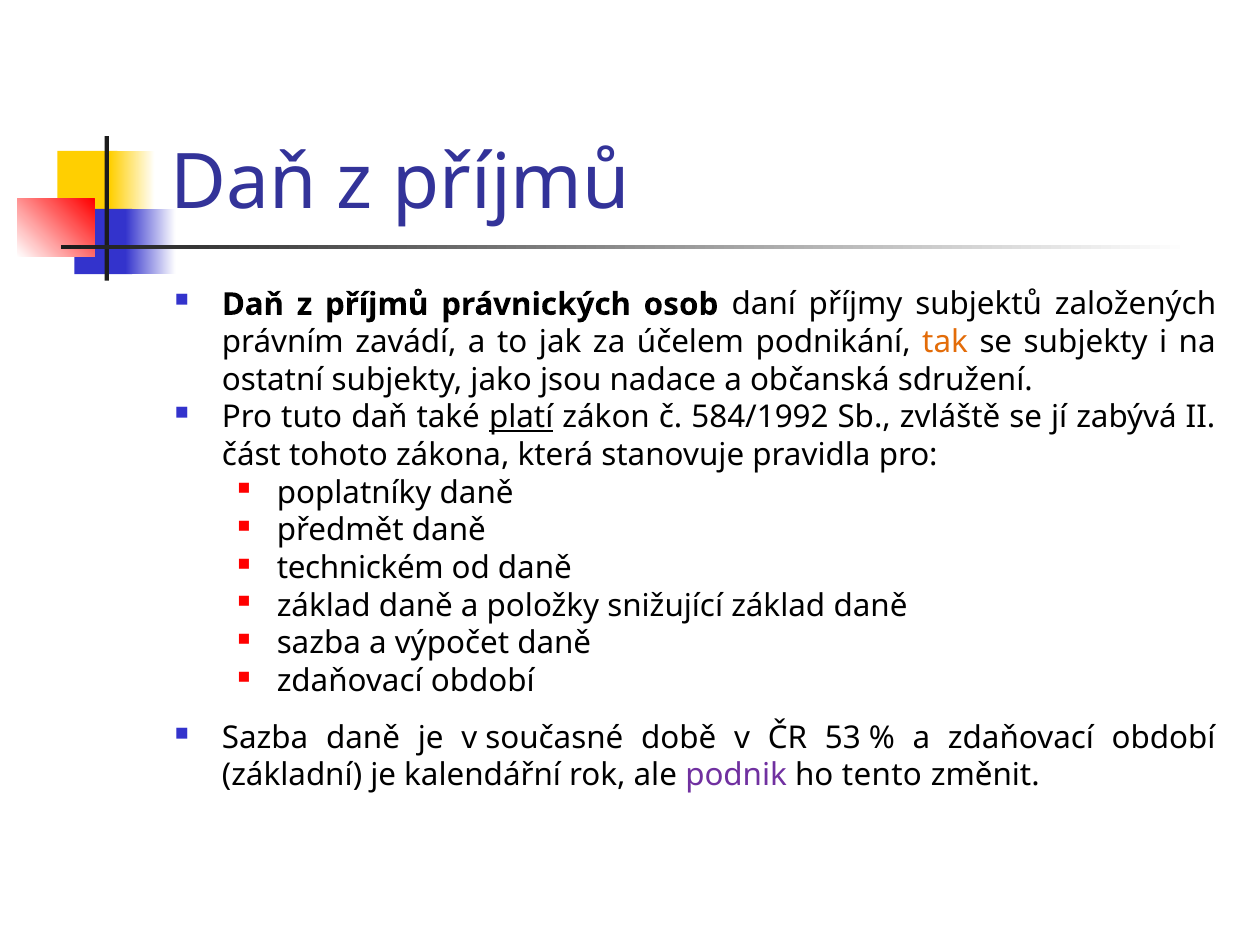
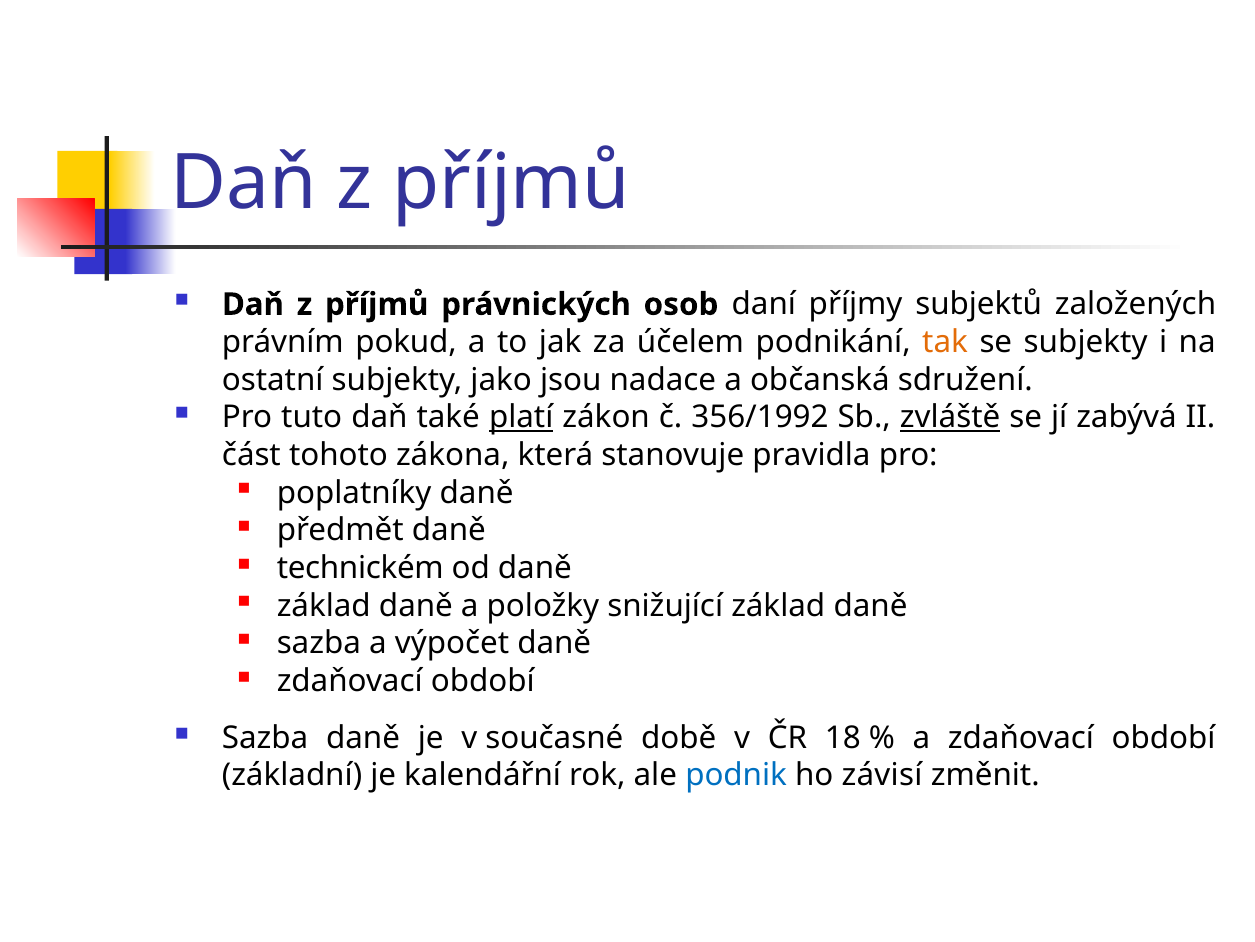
zavádí: zavádí -> pokud (406, 342)
584/1992: 584/1992 -> 356/1992 (760, 417)
zvláště underline: none -> present (950, 417)
53: 53 -> 18 (843, 737)
podnik colour: purple -> blue (736, 775)
tento: tento -> závisí (882, 775)
